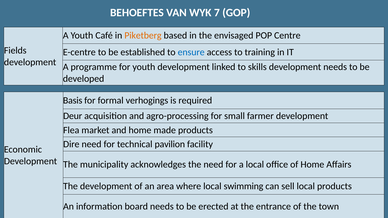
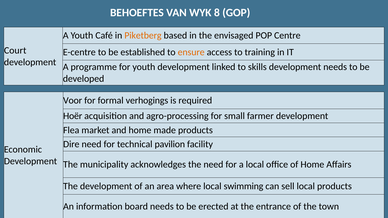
7: 7 -> 8 (217, 13)
Fields: Fields -> Court (15, 50)
ensure colour: blue -> orange (191, 52)
Basis: Basis -> Voor (73, 101)
Deur: Deur -> Hoër (73, 116)
